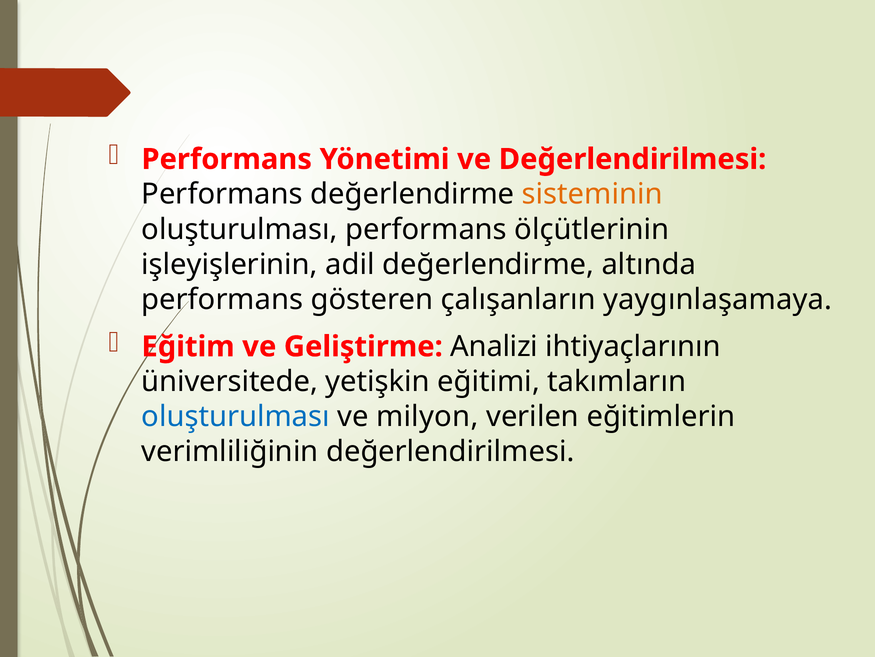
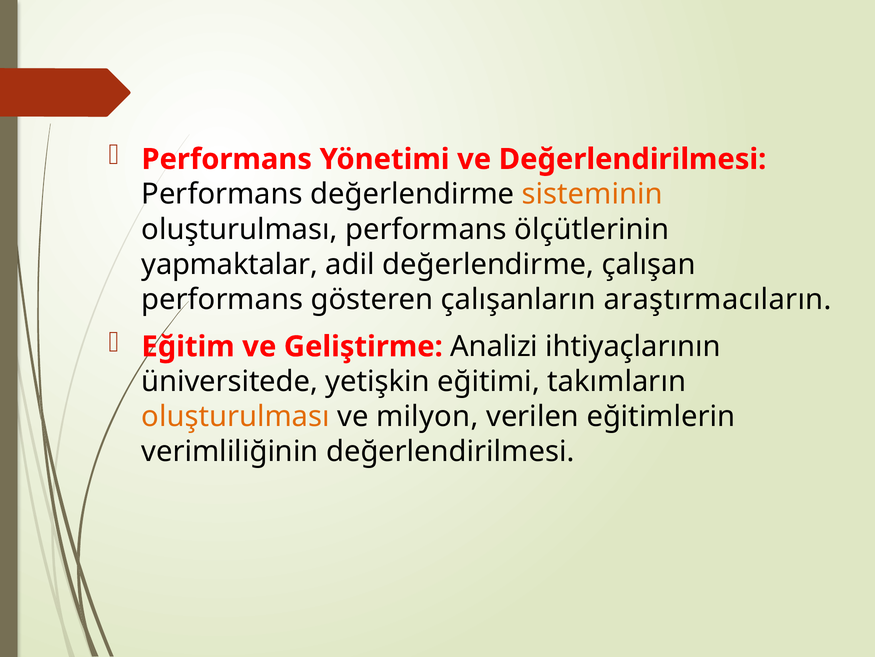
işleyişlerinin: işleyişlerinin -> yapmaktalar (230, 264)
altında: altında -> çalışan (649, 264)
yaygınlaşamaya: yaygınlaşamaya -> araştırmacıların (718, 299)
oluşturulması colour: blue -> orange (236, 416)
